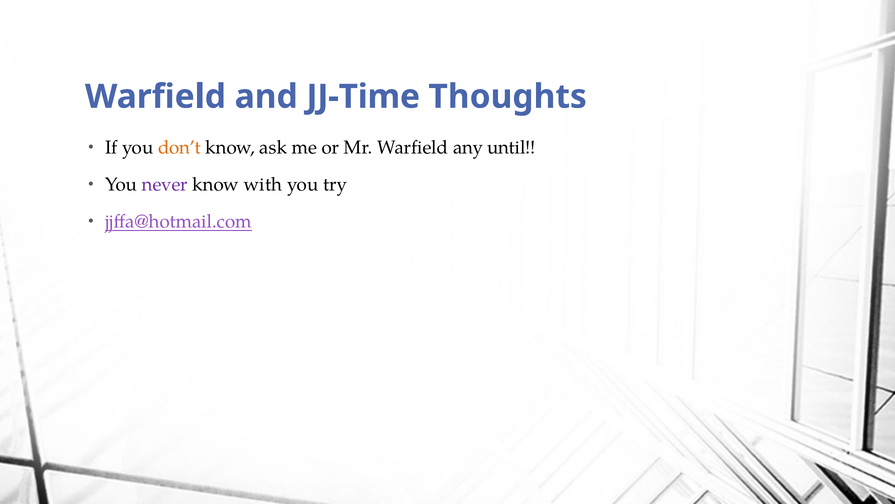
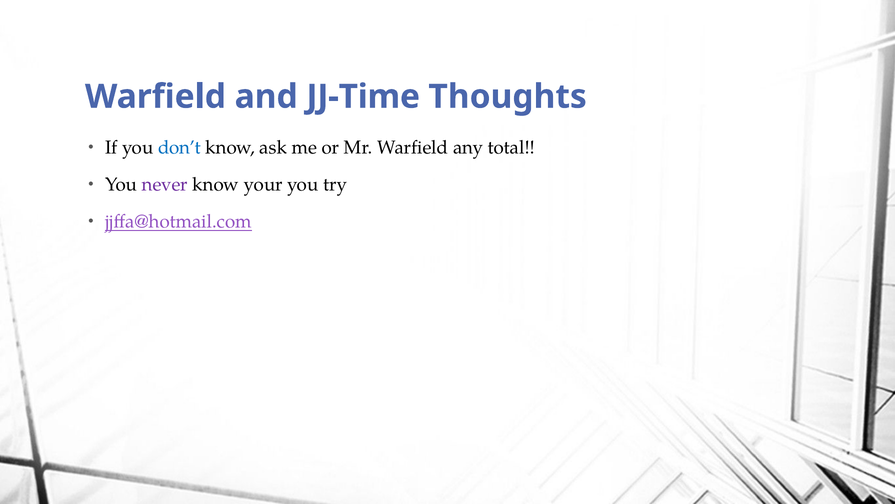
don’t colour: orange -> blue (180, 148)
until: until -> total (511, 148)
with: with -> your (263, 185)
